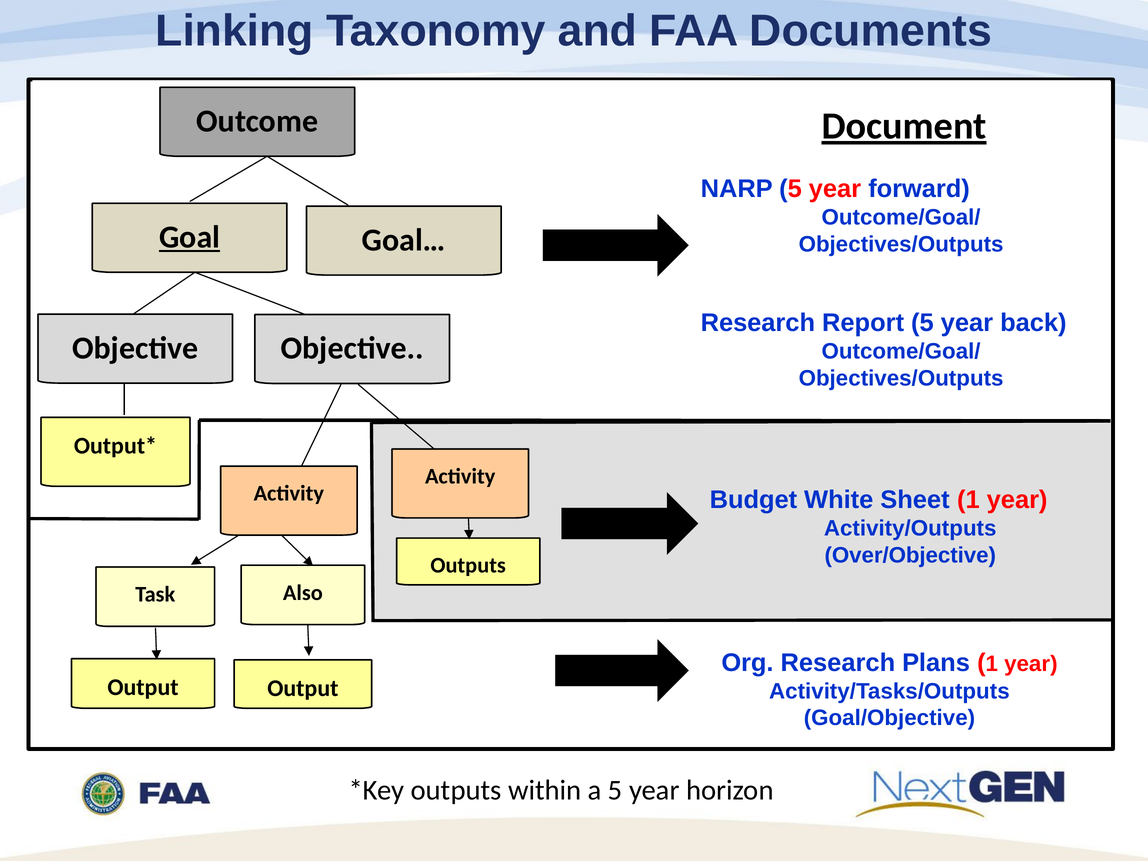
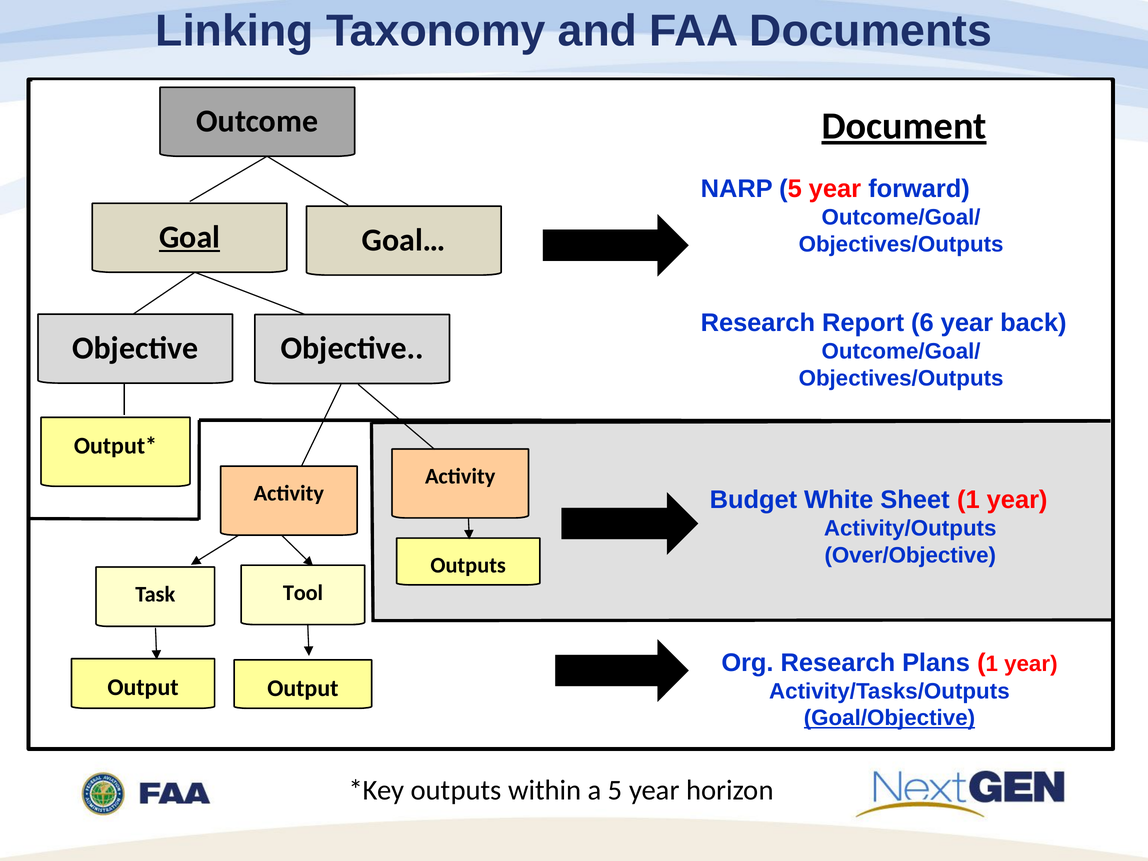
Report 5: 5 -> 6 (922, 323)
Also: Also -> Tool (303, 593)
Goal/Objective underline: none -> present (889, 718)
